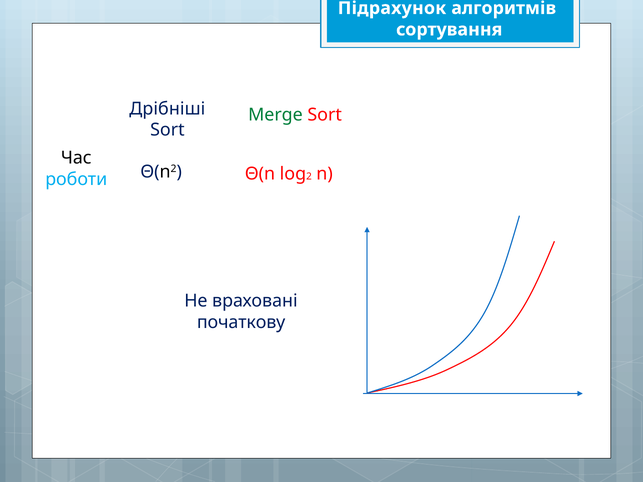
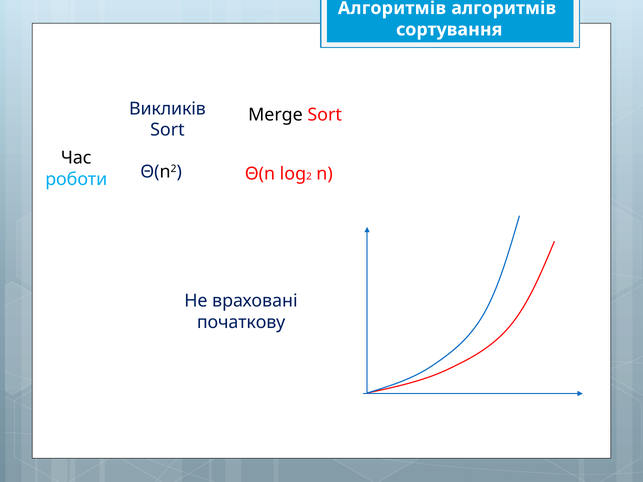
Підрахунок: Підрахунок -> Алгоритмів (392, 8)
Дрібніші: Дрібніші -> Викликів (167, 109)
Merge colour: green -> black (275, 115)
